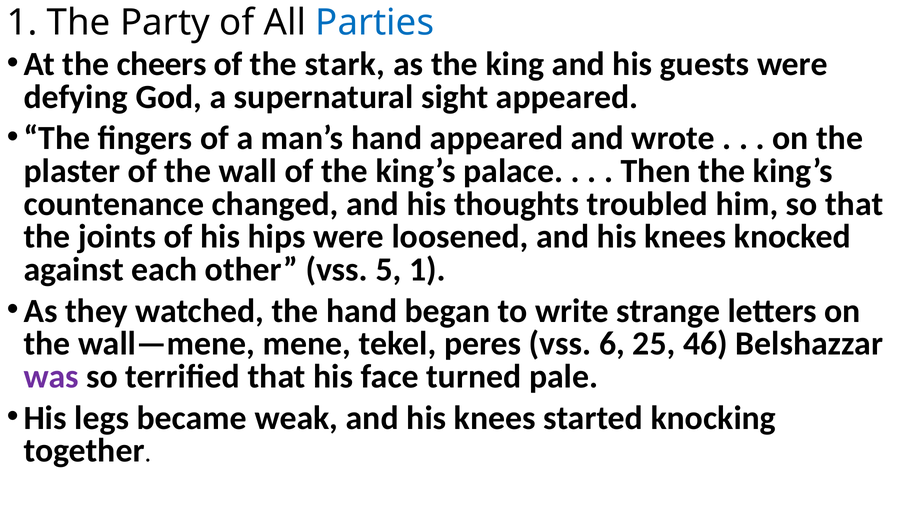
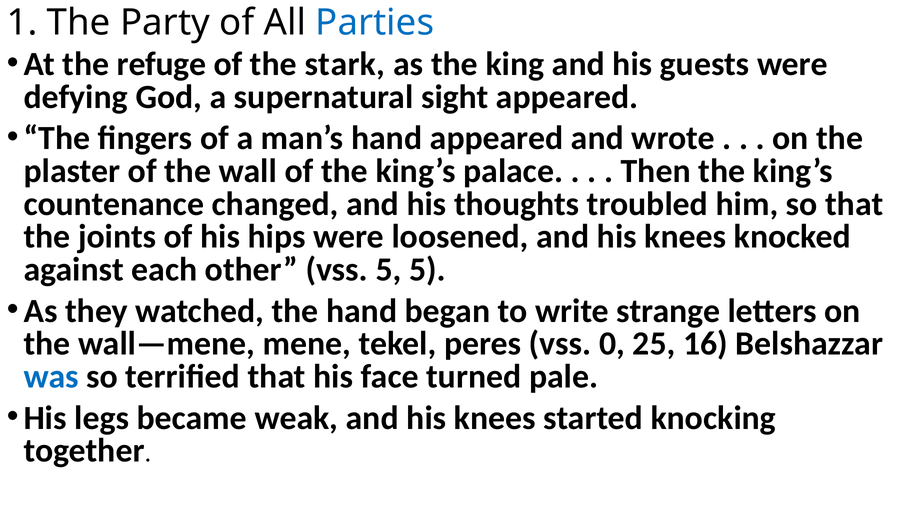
cheers: cheers -> refuge (162, 64)
5 1: 1 -> 5 (427, 270)
6: 6 -> 0 (612, 344)
46: 46 -> 16 (705, 344)
was colour: purple -> blue (51, 377)
